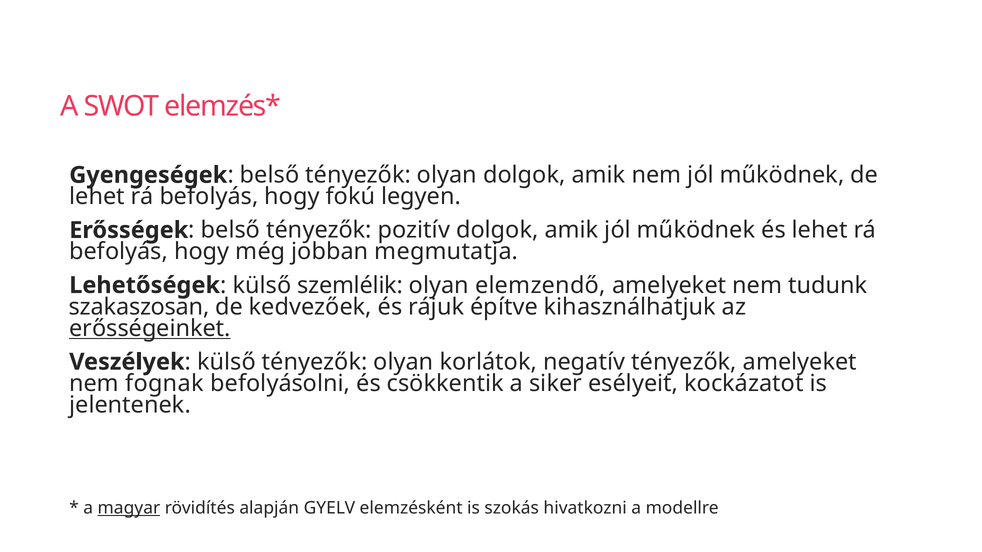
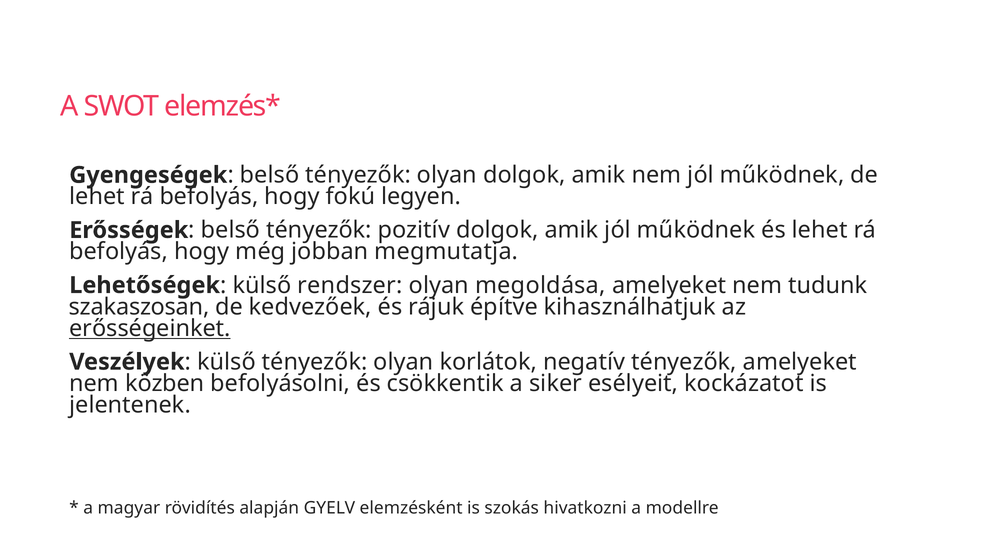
szemlélik: szemlélik -> rendszer (350, 285)
elemzendő: elemzendő -> megoldása (540, 285)
fognak: fognak -> közben (165, 384)
magyar underline: present -> none (129, 508)
